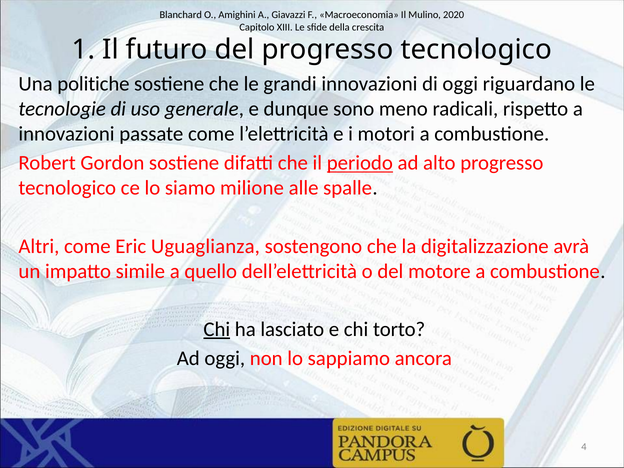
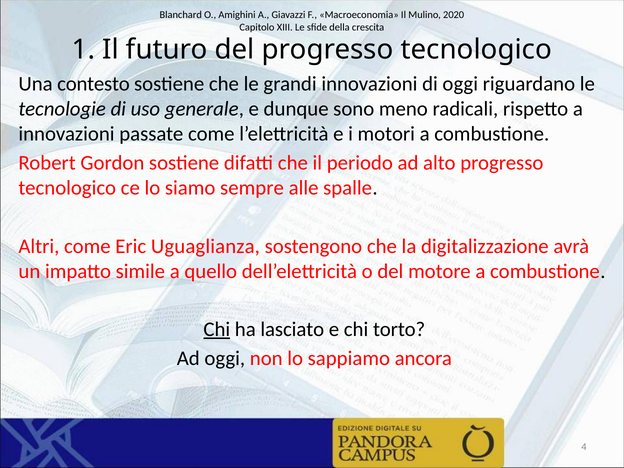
politiche: politiche -> contesto (93, 84)
periodo underline: present -> none (360, 163)
milione: milione -> sempre (252, 188)
